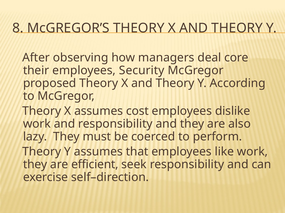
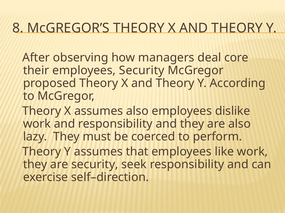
assumes cost: cost -> also (137, 111)
are efficient: efficient -> security (95, 165)
